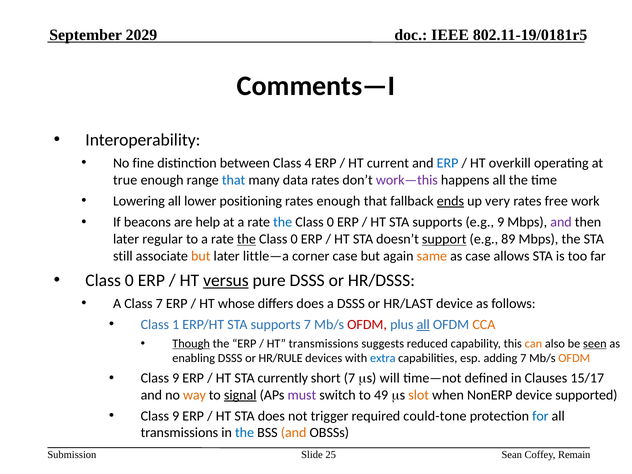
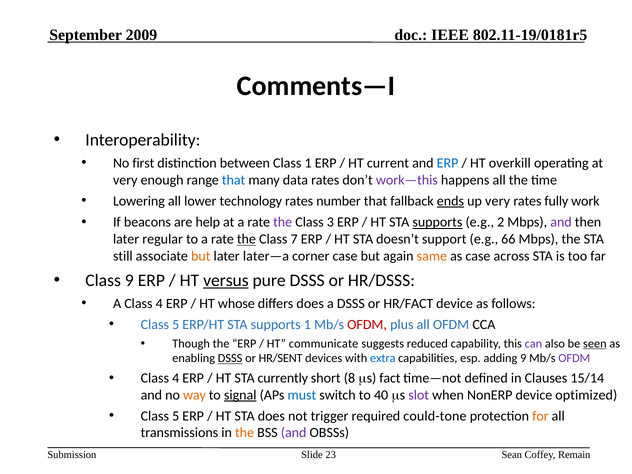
2029: 2029 -> 2009 (141, 35)
fine: fine -> first (143, 163)
Class 4: 4 -> 1 (308, 163)
true: true -> very (125, 180)
positioning: positioning -> technology (251, 201)
rates enough: enough -> number (339, 201)
free: free -> fully (556, 201)
the colour: blue -> purple (283, 222)
0: 0 -> 3 (330, 222)
supports underline: none -> present (437, 222)
e.g 9: 9 -> 2 (501, 222)
0: 0 -> 7 (294, 239)
support underline: present -> none (444, 239)
89: 89 -> 66 (508, 239)
little—a: little—a -> later—a (266, 256)
allows: allows -> across (512, 256)
0: 0 -> 9 (129, 281)
A Class 7: 7 -> 4 (159, 304)
HR/LAST: HR/LAST -> HR/FACT (408, 304)
1: 1 -> 5 (176, 324)
supports 7: 7 -> 1 (307, 324)
all underline: present -> none (423, 324)
CCA colour: orange -> black (484, 324)
Though underline: present -> none (191, 344)
HT transmissions: transmissions -> communicate (324, 344)
can colour: orange -> purple (533, 344)
DSSS underline: none -> present (230, 358)
HR/RULE: HR/RULE -> HR/SENT (281, 358)
adding 7: 7 -> 9 (523, 358)
OFDM colour: orange -> purple (574, 358)
9: 9 -> 4 (176, 378)
short 7: 7 -> 8 (349, 378)
will: will -> fact (390, 378)
15/17: 15/17 -> 15/14 (587, 378)
must colour: purple -> blue (302, 395)
49: 49 -> 40 (381, 395)
slot colour: orange -> purple (419, 395)
supported: supported -> optimized (586, 395)
9: 9 -> 5 (176, 416)
for colour: blue -> orange (540, 416)
the colour: blue -> orange (245, 433)
and colour: orange -> purple (294, 433)
25: 25 -> 23 (331, 455)
